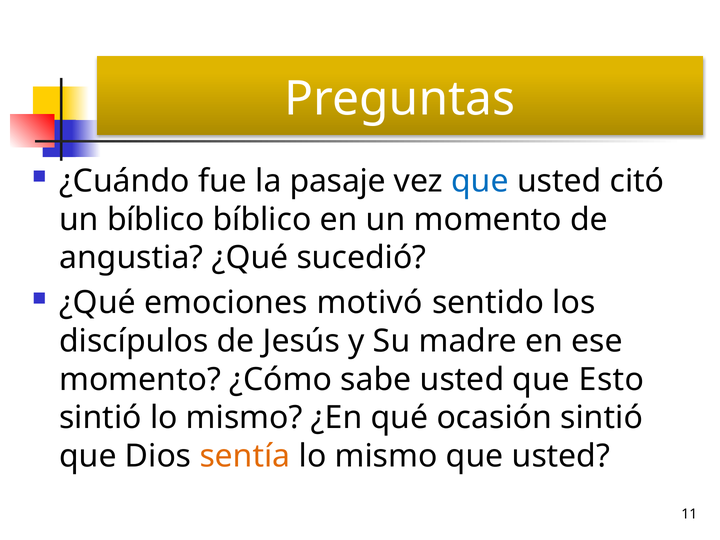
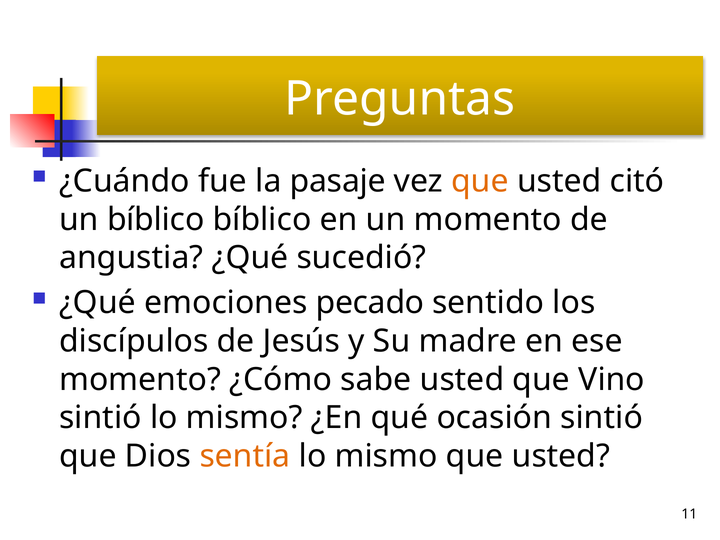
que colour: blue -> orange (480, 181)
motivó: motivó -> pecado (370, 303)
Esto: Esto -> Vino (612, 379)
